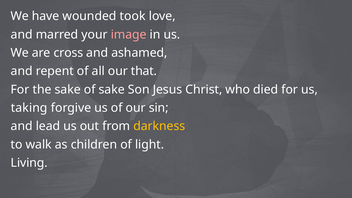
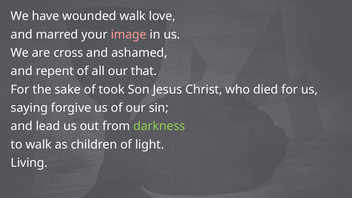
wounded took: took -> walk (133, 16)
of sake: sake -> took (112, 89)
taking: taking -> saying (29, 108)
darkness colour: yellow -> light green (159, 126)
